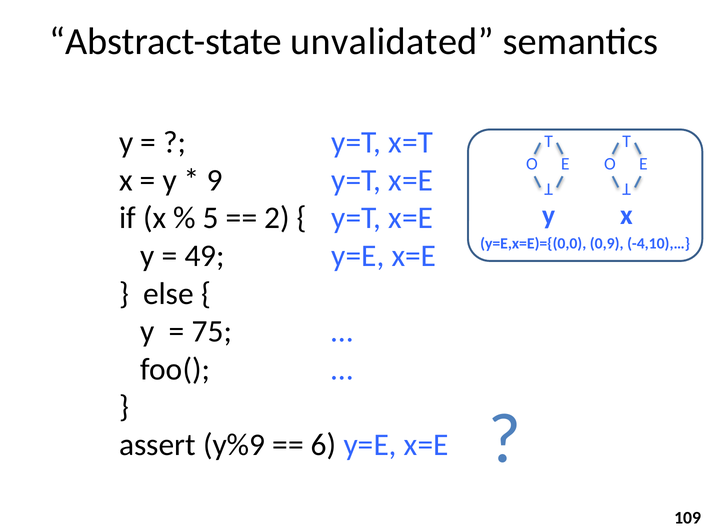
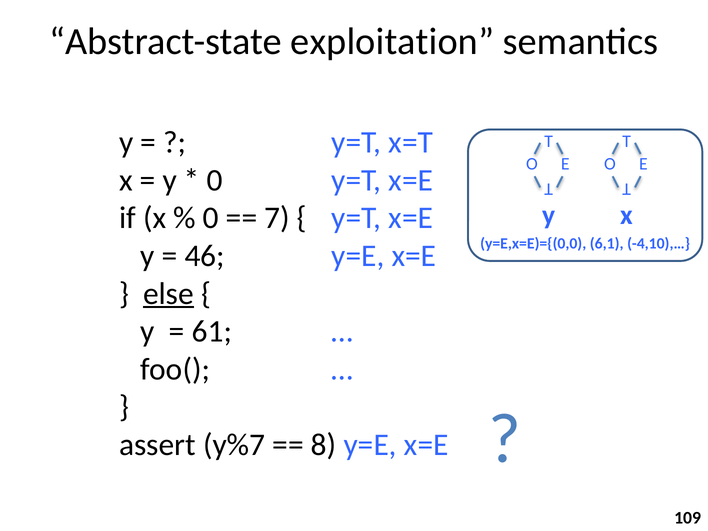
unvalidated: unvalidated -> exploitation (392, 42)
9: 9 -> 0 (215, 180)
5: 5 -> 0 (211, 218)
2: 2 -> 7 (277, 218)
0,9: 0,9 -> 6,1 (607, 243)
49: 49 -> 46 (205, 256)
else underline: none -> present (169, 294)
75: 75 -> 61 (212, 331)
y%9: y%9 -> y%7 (234, 445)
6: 6 -> 8 (324, 445)
